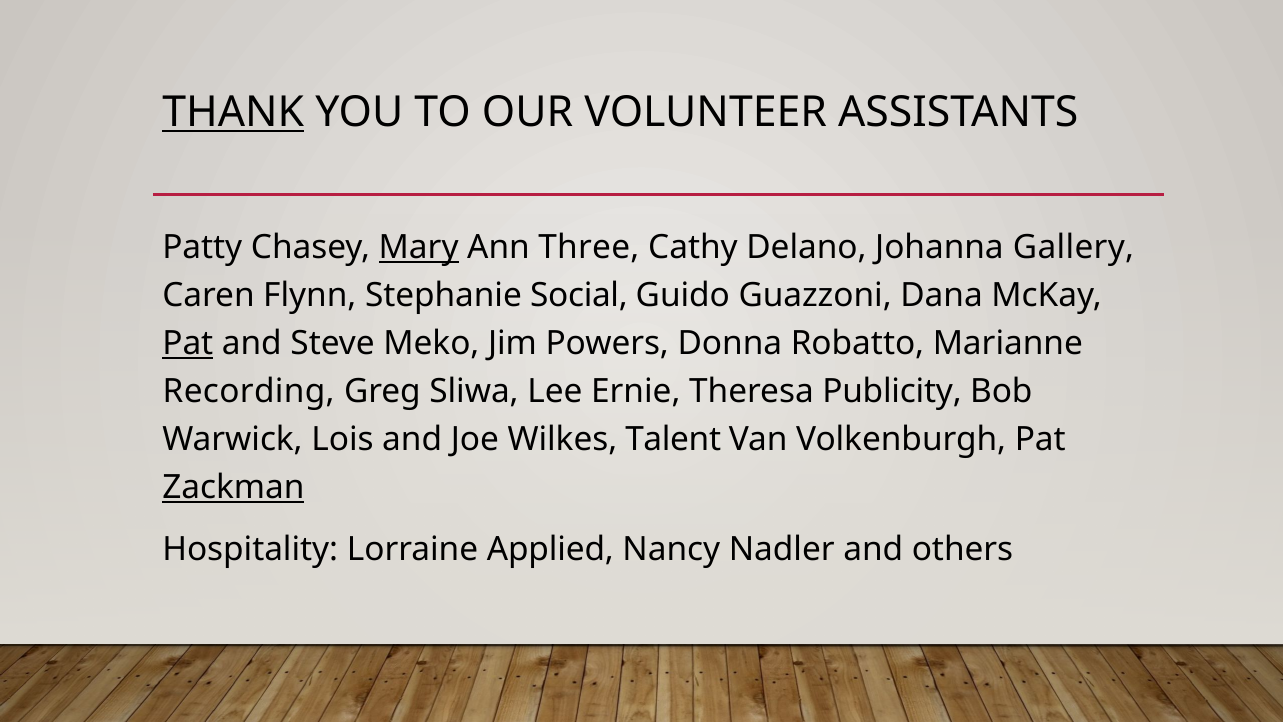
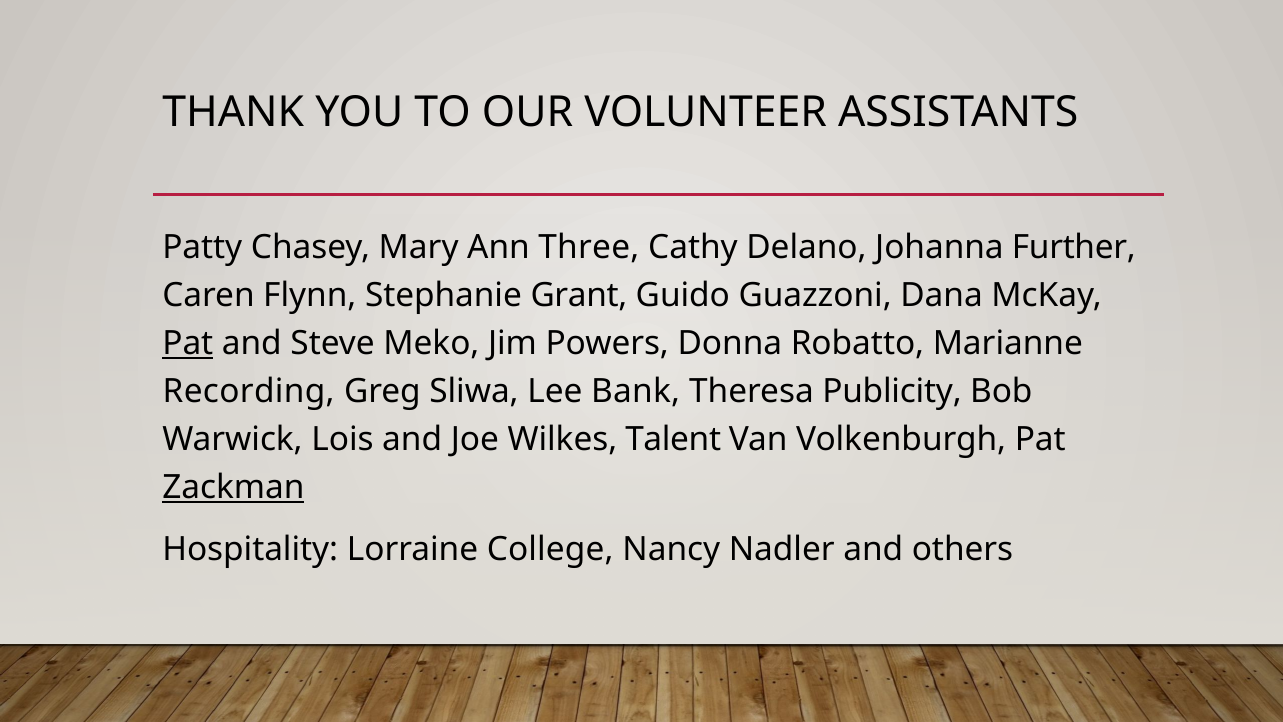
THANK underline: present -> none (233, 112)
Mary underline: present -> none (419, 247)
Gallery: Gallery -> Further (1074, 247)
Social: Social -> Grant (579, 295)
Ernie: Ernie -> Bank (636, 392)
Applied: Applied -> College (550, 549)
